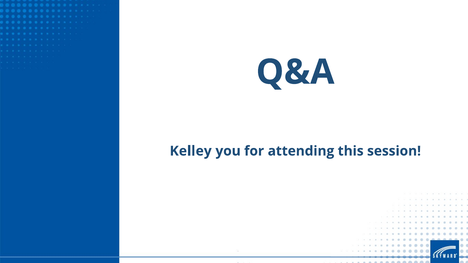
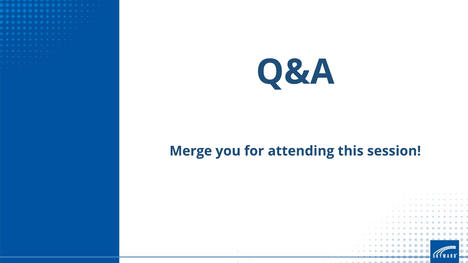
Kelley: Kelley -> Merge (191, 151)
